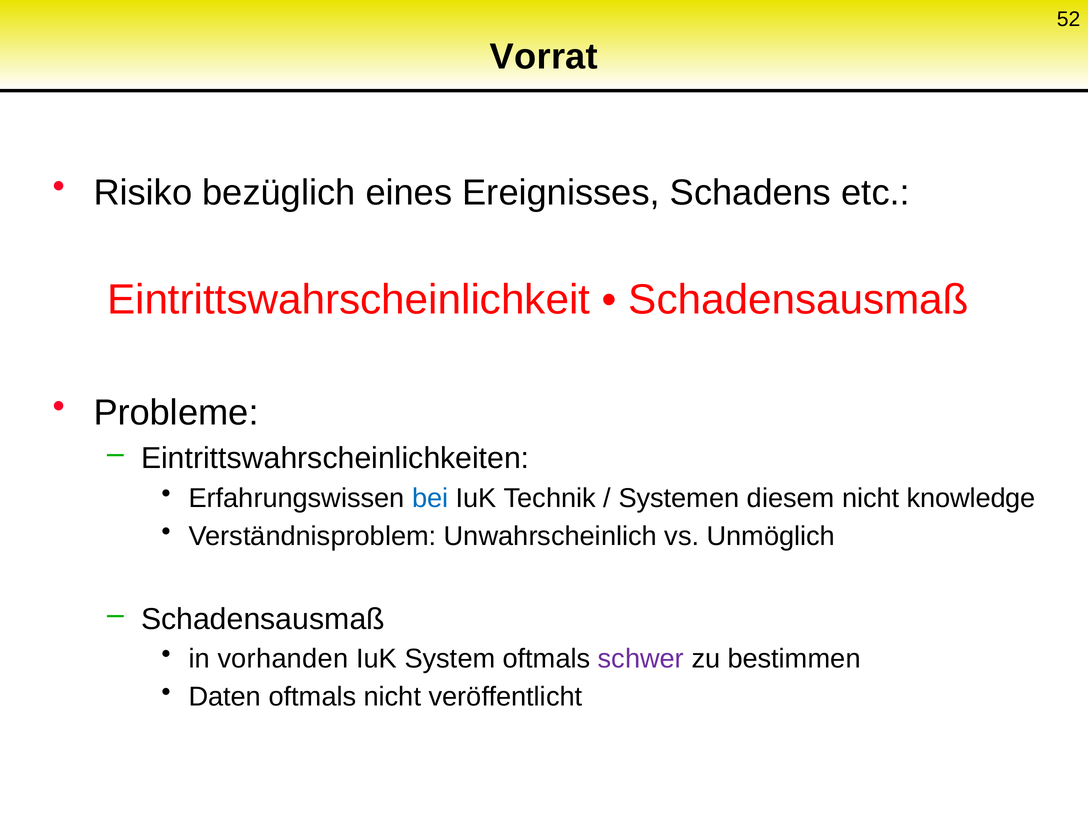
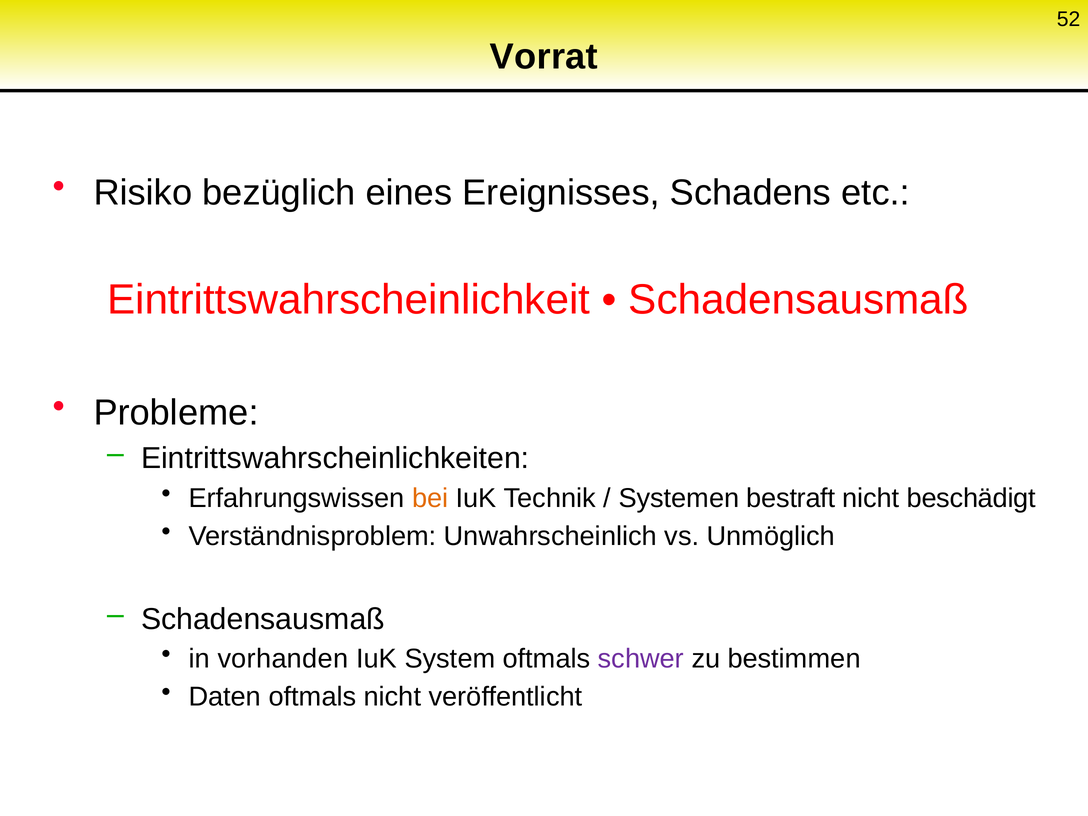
bei colour: blue -> orange (430, 498)
diesem: diesem -> bestraft (791, 498)
knowledge: knowledge -> beschädigt (971, 498)
